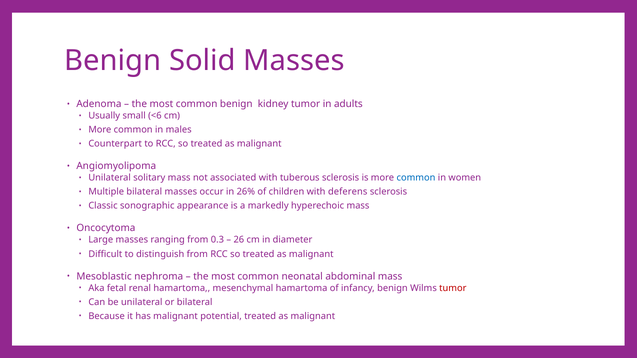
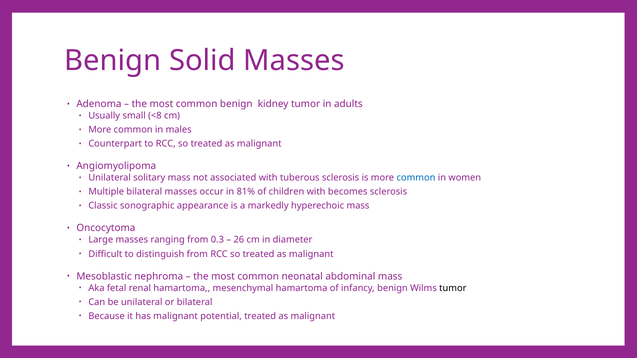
<6: <6 -> <8 (155, 116)
26%: 26% -> 81% (246, 192)
deferens: deferens -> becomes (348, 192)
tumor colour: red -> black (453, 288)
